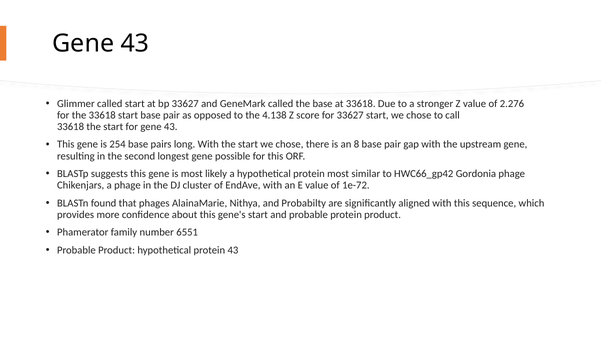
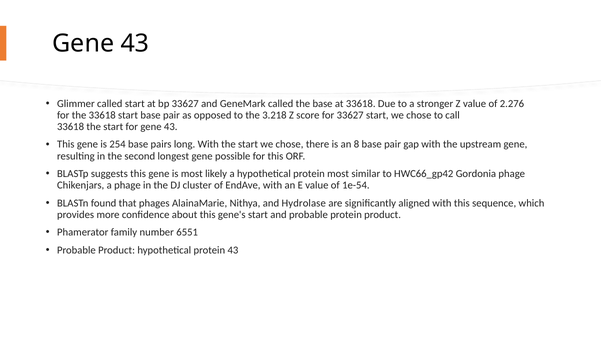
4.138: 4.138 -> 3.218 (274, 115)
1e-72: 1e-72 -> 1e-54 (356, 185)
Probabilty: Probabilty -> Hydrolase (304, 203)
